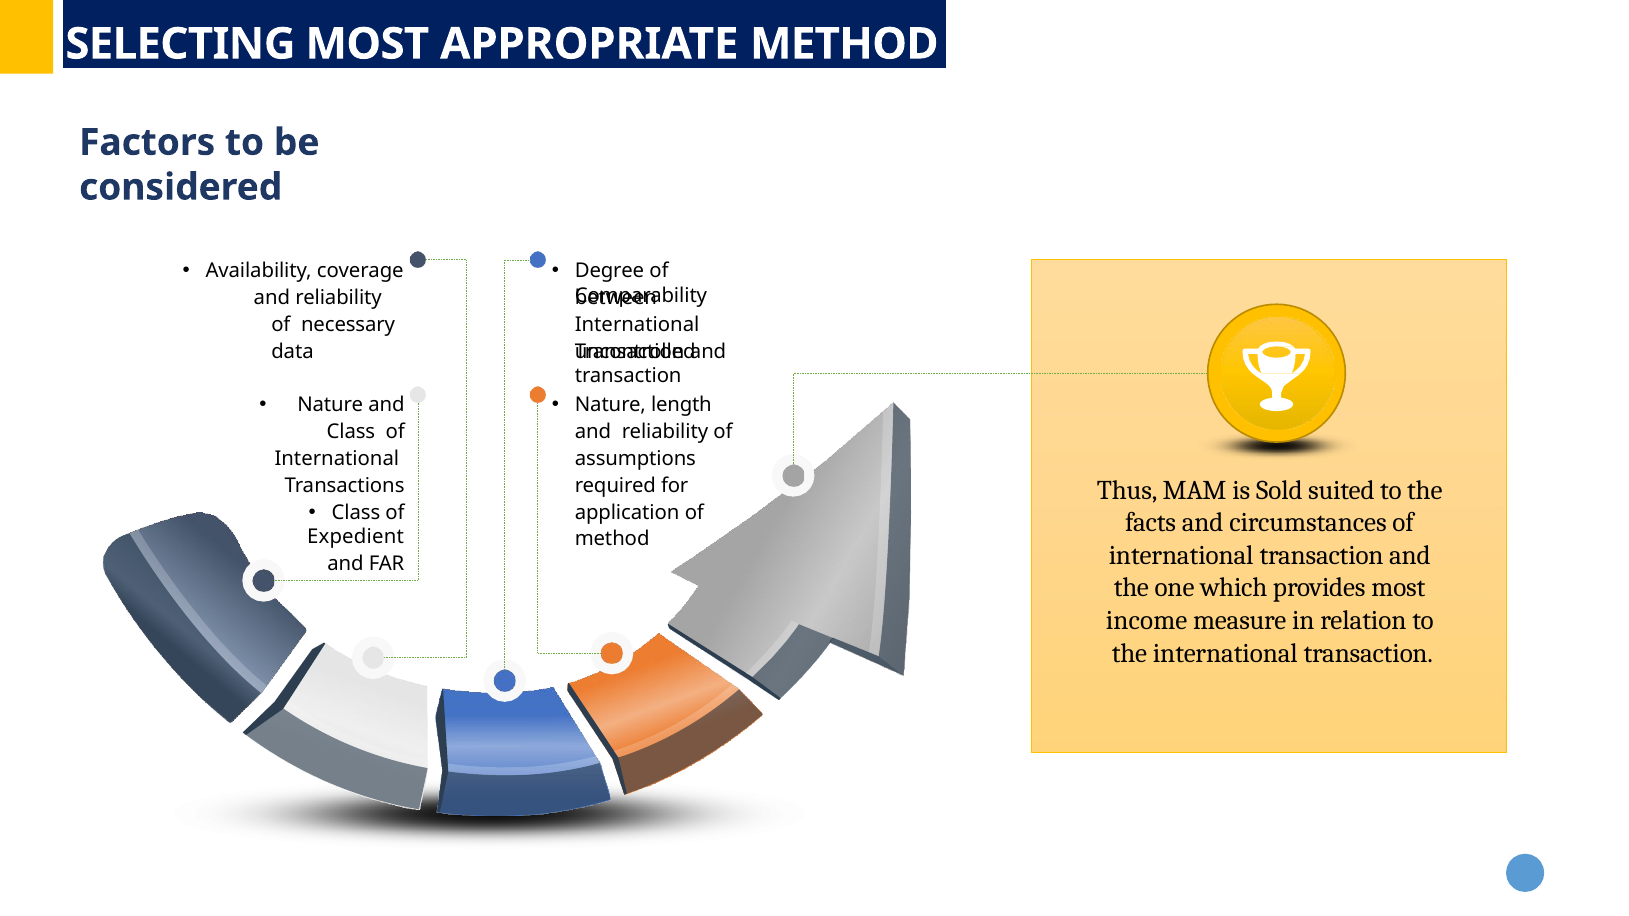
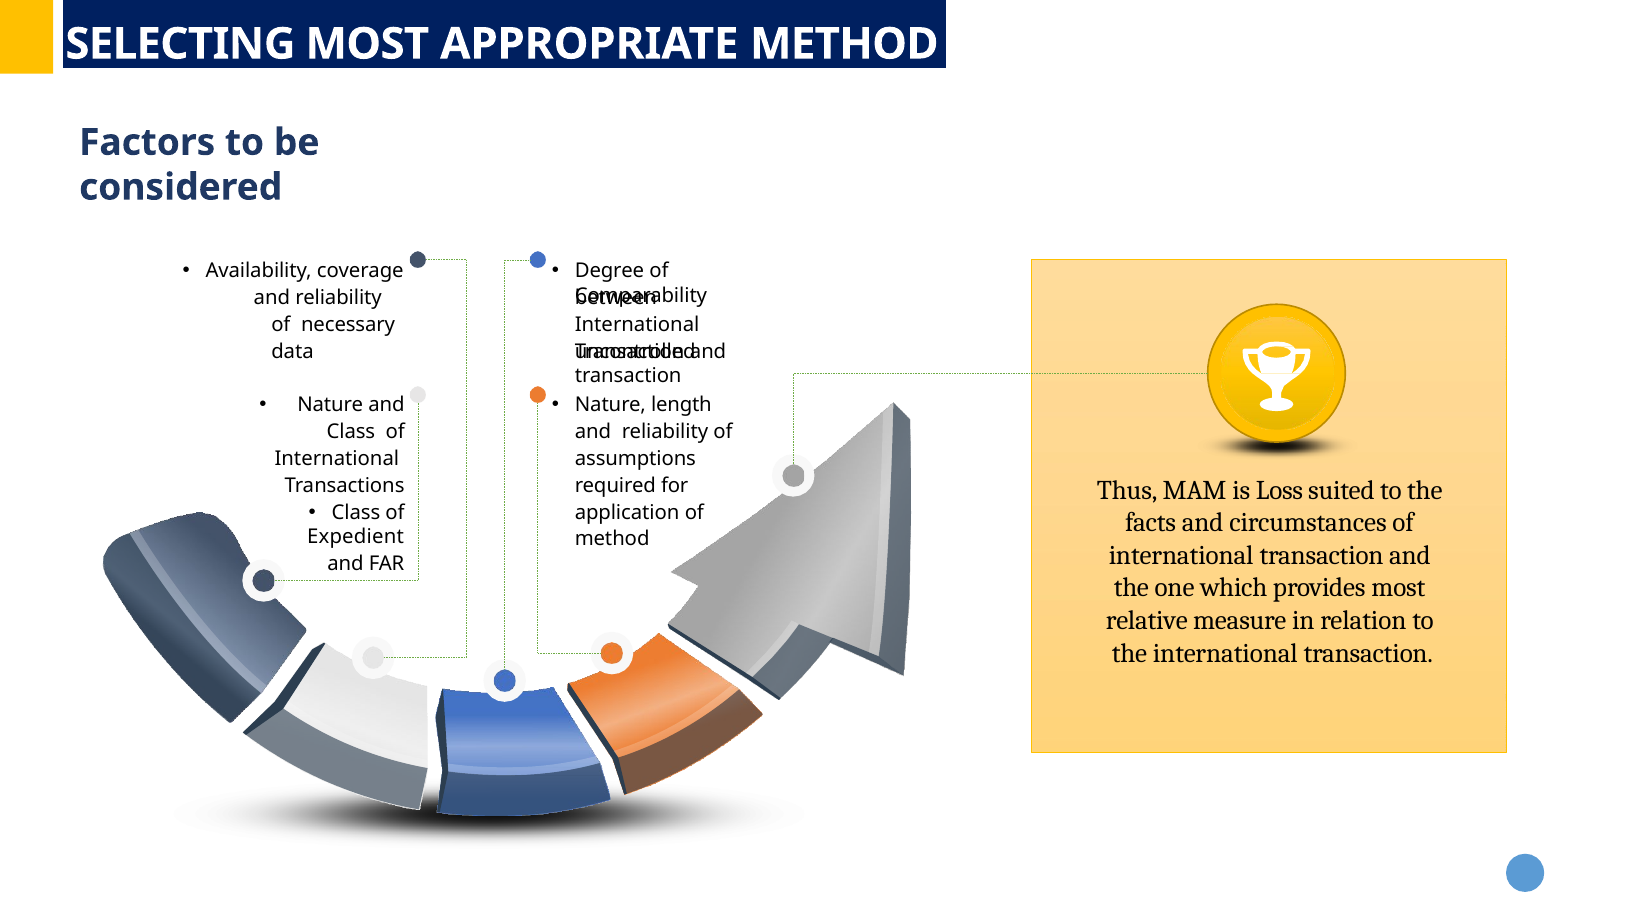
Sold: Sold -> Loss (1280, 490)
income: income -> relative (1147, 621)
